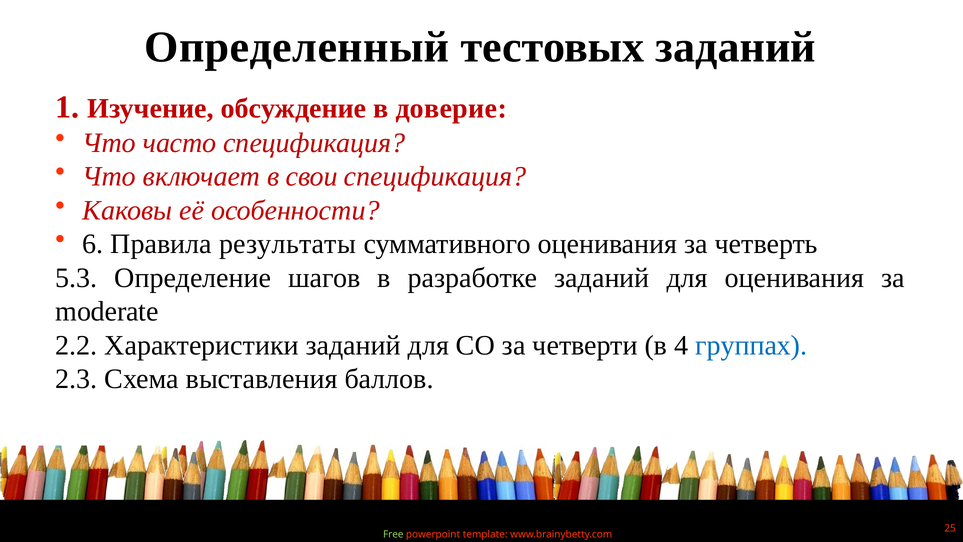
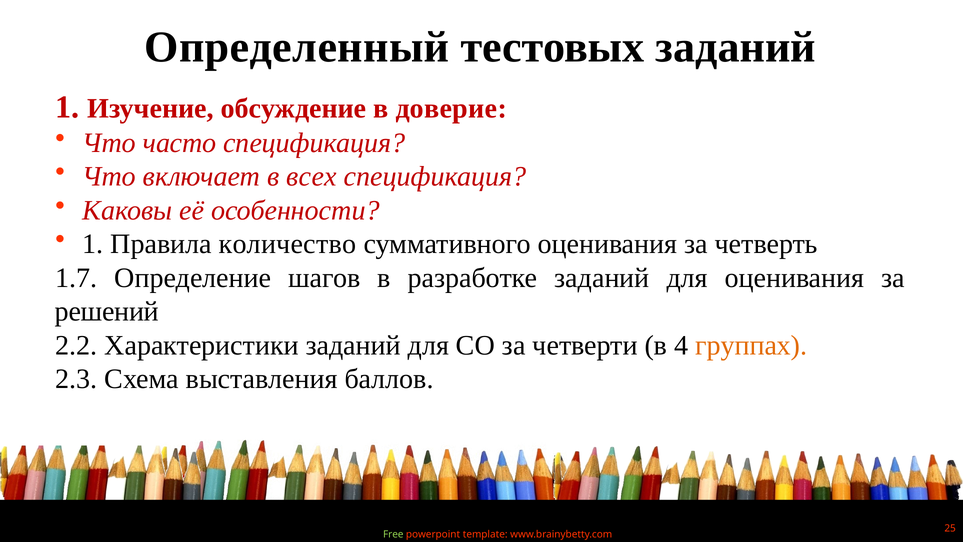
свои: свои -> всех (312, 177)
6: 6 -> 1 (93, 244)
результаты: результаты -> количество (288, 244)
5.3: 5.3 -> 1.7 (76, 278)
moderate: moderate -> решений (107, 311)
группах colour: blue -> orange (751, 345)
